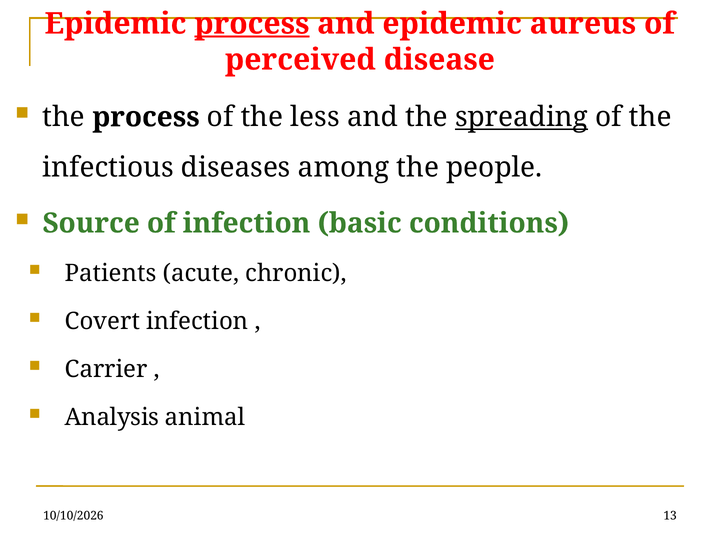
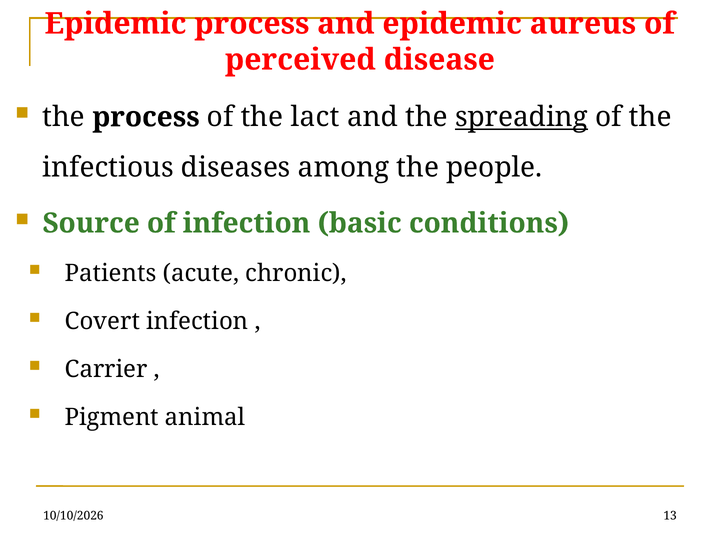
process underline: present -> none (252, 24)
less: less -> lact (315, 117)
Analysis: Analysis -> Pigment (112, 417)
